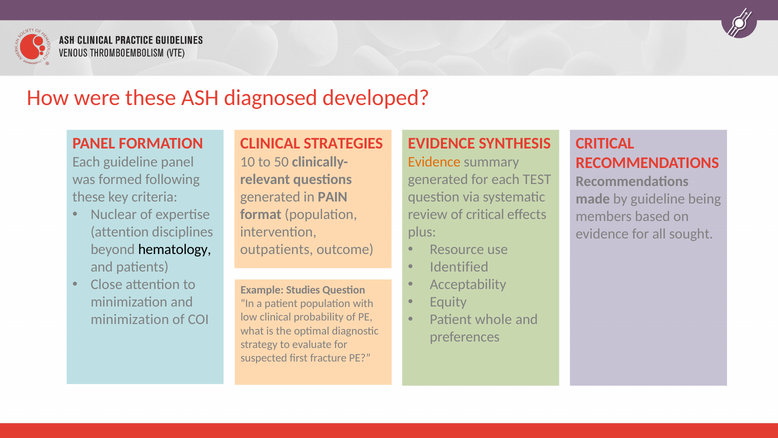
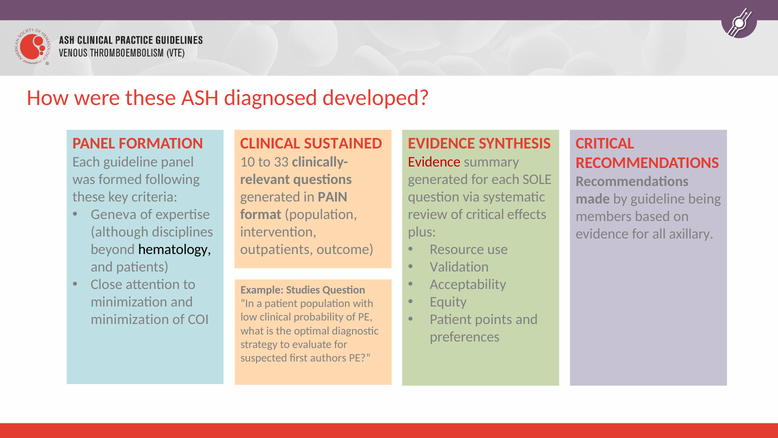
STRATEGIES: STRATEGIES -> SUSTAINED (343, 143)
50: 50 -> 33 (281, 162)
Evidence colour: orange -> red (434, 162)
TEST: TEST -> SOLE (537, 179)
Nuclear: Nuclear -> Geneva (114, 214)
attention: attention -> although (120, 232)
sought: sought -> axillary (691, 234)
Identified: Identified -> Validation (459, 267)
whole: whole -> points (494, 319)
fracture: fracture -> authors (328, 358)
